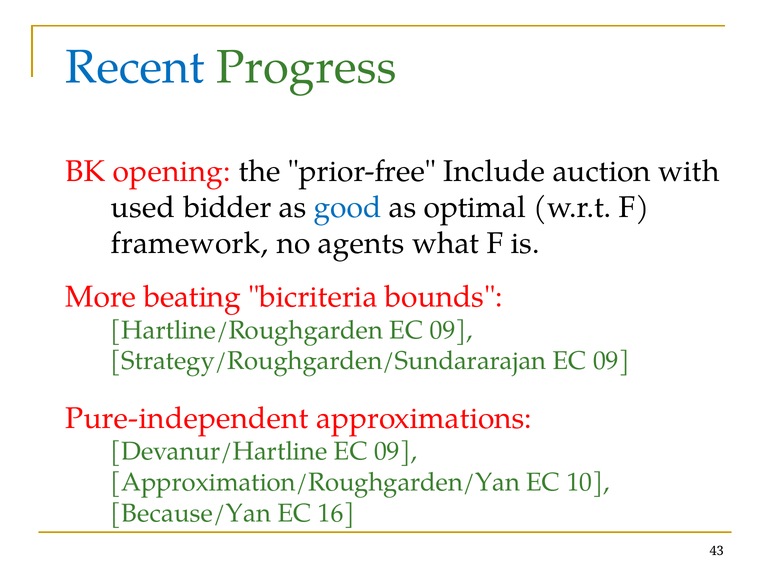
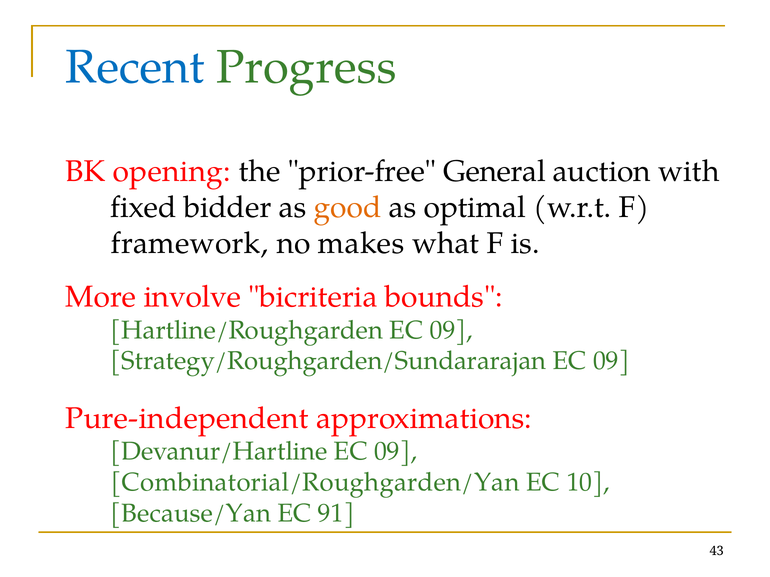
Include: Include -> General (494, 171)
used: used -> fixed (143, 207)
good colour: blue -> orange (348, 207)
agents: agents -> makes (361, 243)
beating: beating -> involve (192, 297)
Approximation/Roughgarden/Yan: Approximation/Roughgarden/Yan -> Combinatorial/Roughgarden/Yan (315, 483)
16: 16 -> 91 (336, 514)
